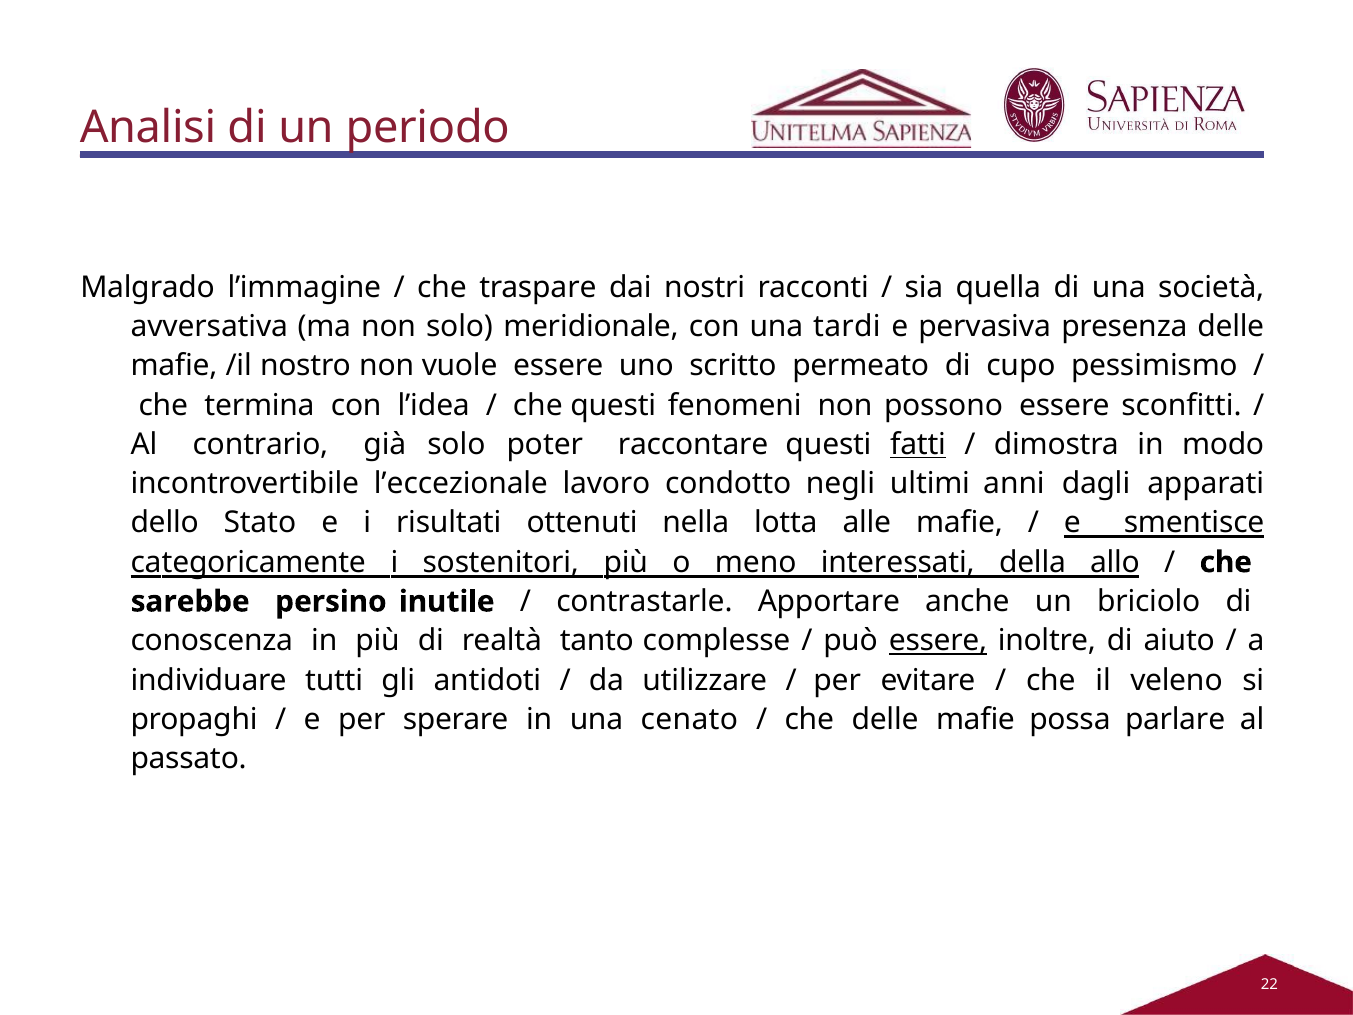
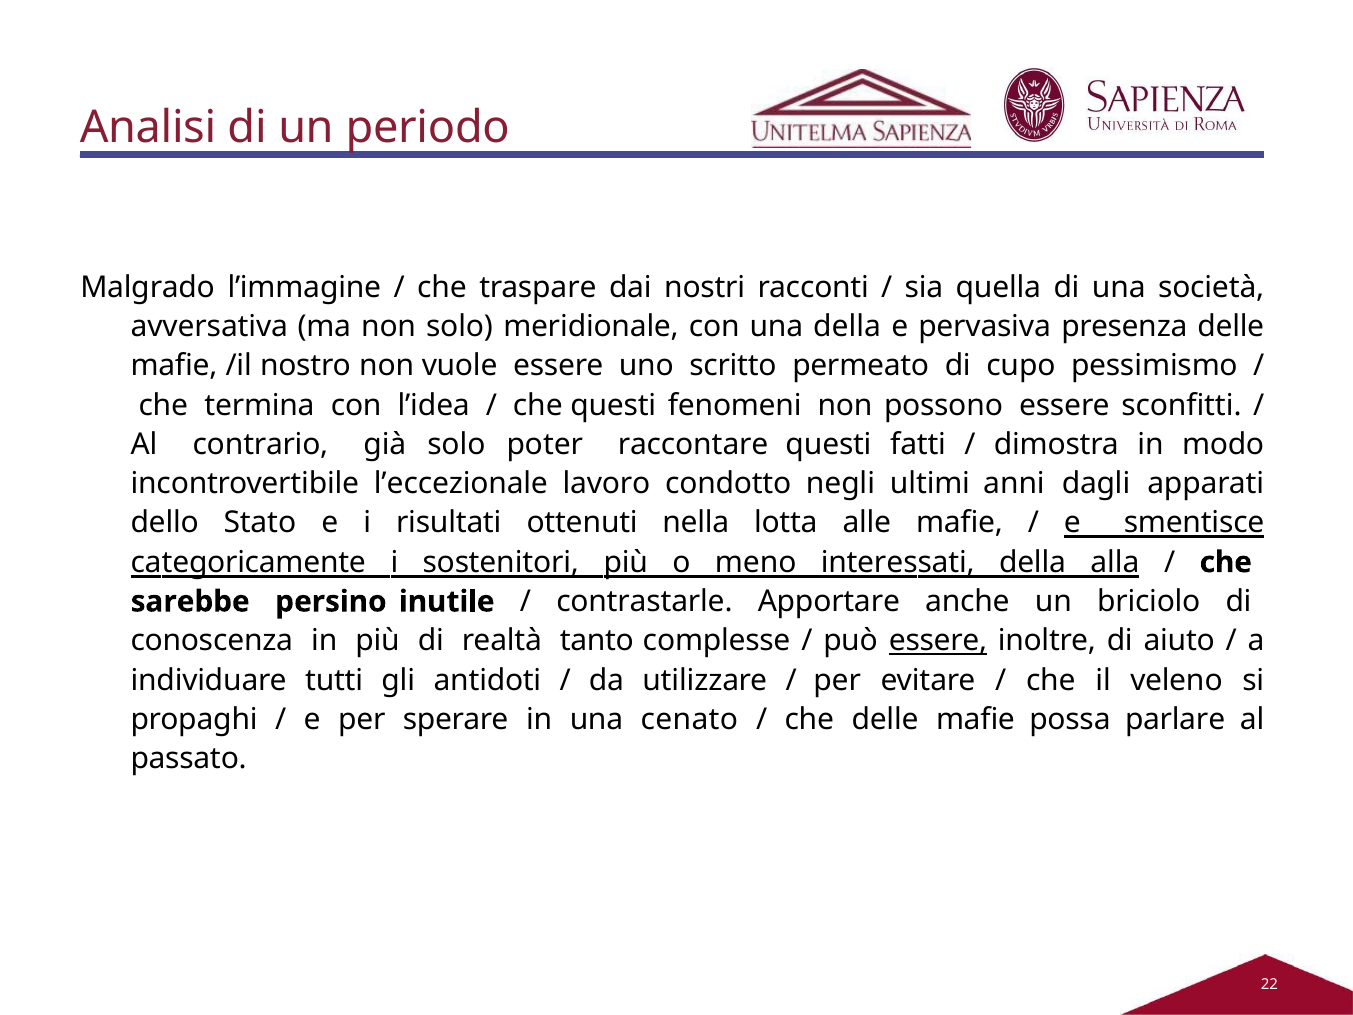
una tardi: tardi -> della (847, 327)
fatti underline: present -> none (918, 444)
allo: allo -> alla (1115, 562)
